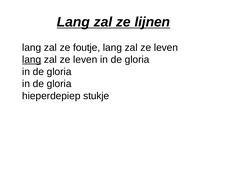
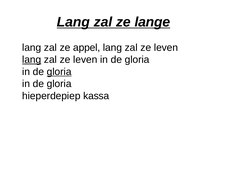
lijnen: lijnen -> lange (152, 22)
foutje: foutje -> appel (87, 48)
gloria underline: none -> present (59, 72)
stukje: stukje -> kassa (96, 96)
